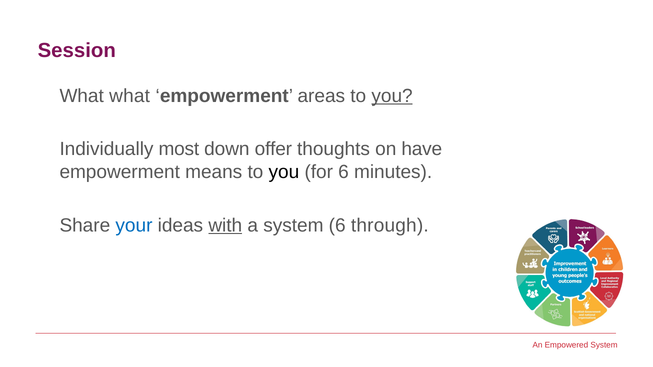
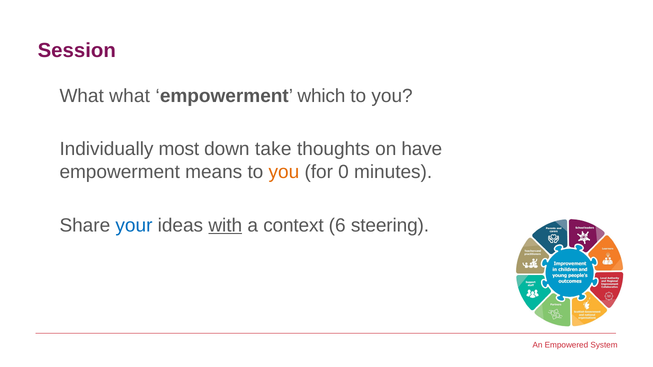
areas: areas -> which (321, 96)
you underline: present -> none (392, 96)
offer: offer -> take (273, 149)
you colour: black -> orange (284, 172)
for 6: 6 -> 0 (344, 172)
a system: system -> context (293, 226)
through: through -> steering (390, 226)
